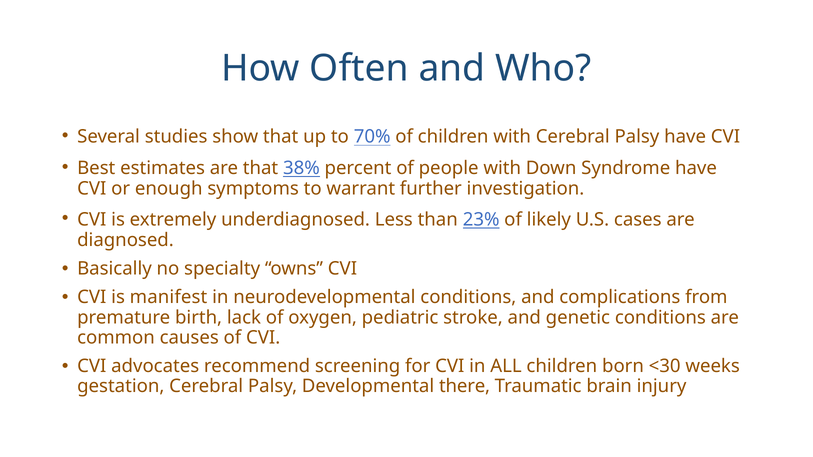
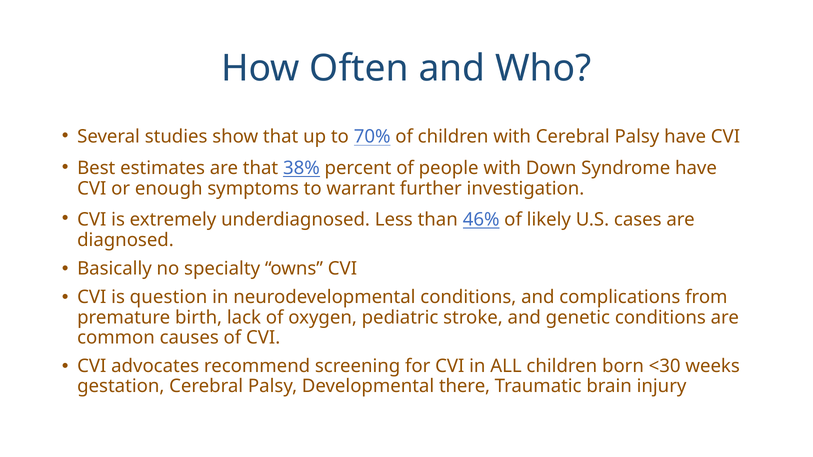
23%: 23% -> 46% (481, 220)
manifest: manifest -> question (169, 298)
